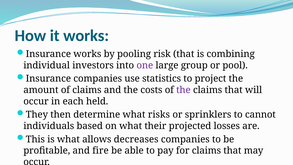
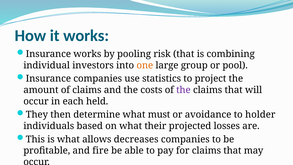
one colour: purple -> orange (145, 65)
risks: risks -> must (159, 115)
sprinklers: sprinklers -> avoidance (208, 115)
cannot: cannot -> holder (260, 115)
